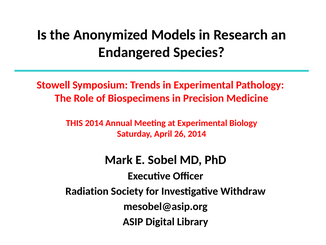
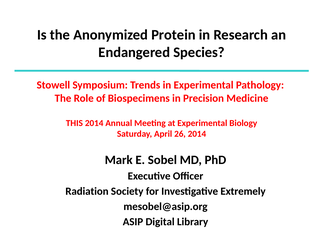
Models: Models -> Protein (173, 35)
Withdraw: Withdraw -> Extremely (243, 191)
